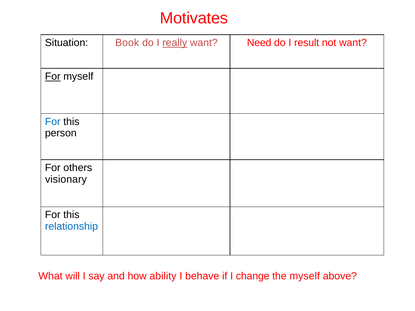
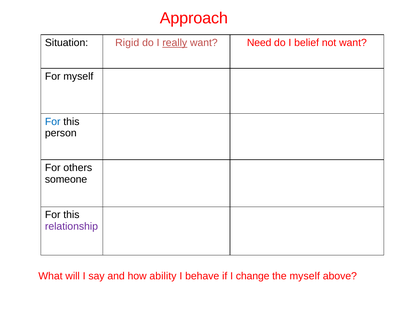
Motivates: Motivates -> Approach (194, 18)
Book: Book -> Rigid (127, 43)
result: result -> belief (307, 43)
For underline: present -> none (53, 76)
visionary: visionary -> someone (66, 179)
relationship colour: blue -> purple (71, 227)
